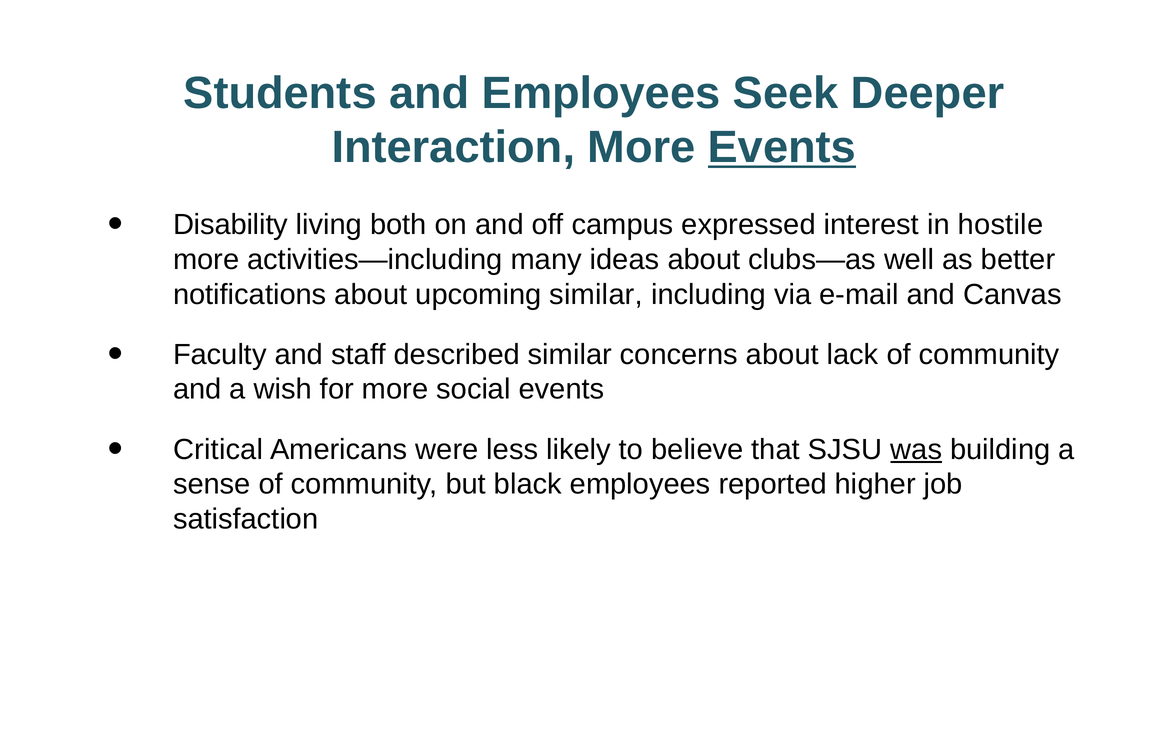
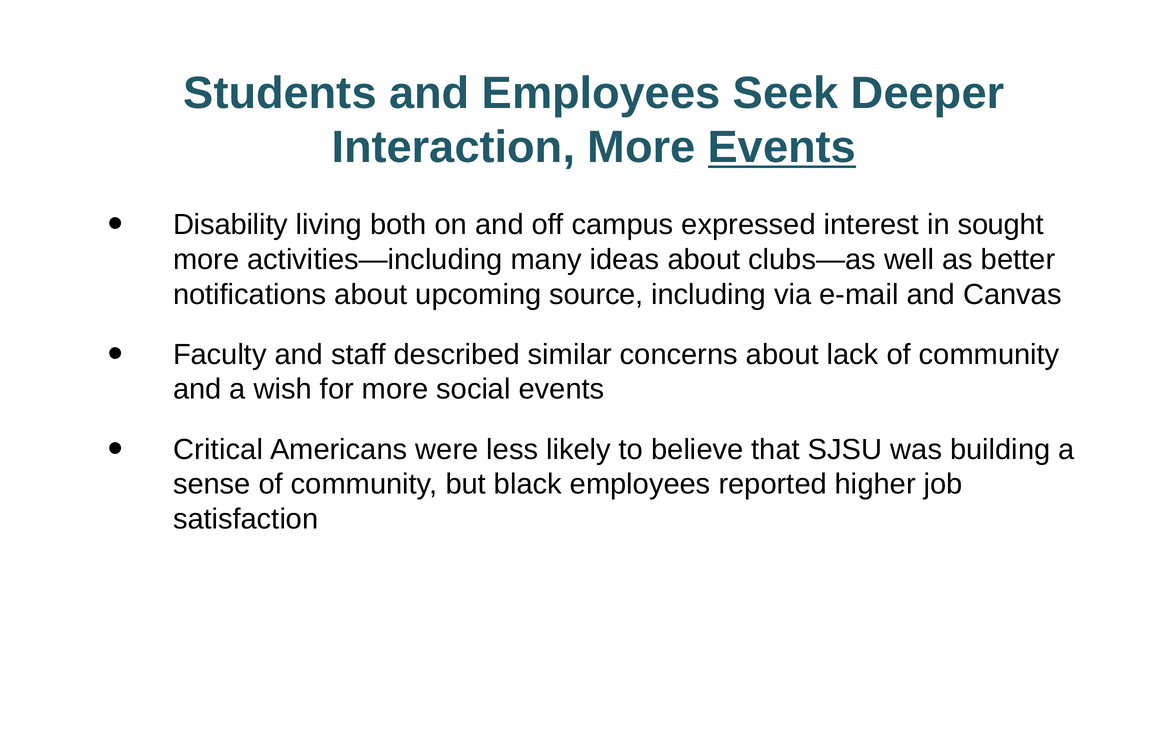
hostile: hostile -> sought (1001, 225)
upcoming similar: similar -> source (596, 295)
was underline: present -> none (916, 450)
